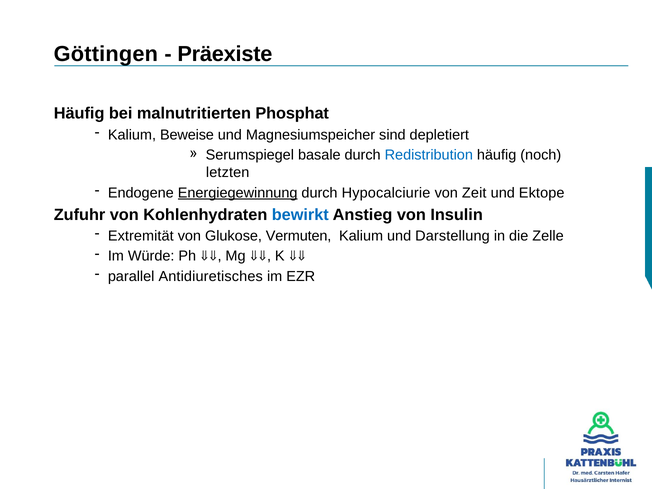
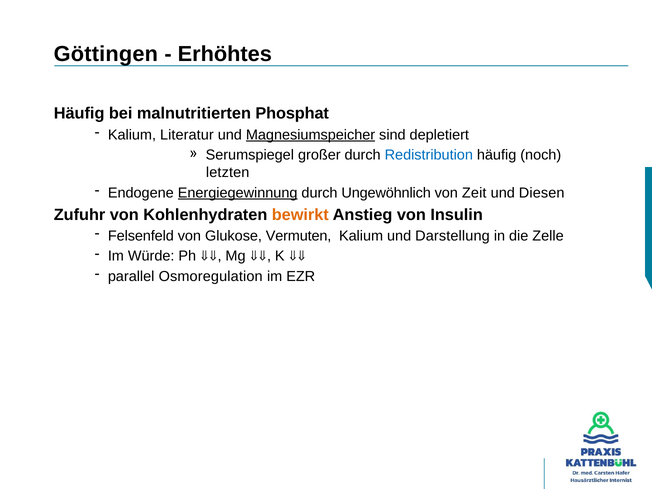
Präexiste: Präexiste -> Erhöhtes (225, 54)
Beweise: Beweise -> Literatur (187, 135)
Magnesiumspeicher underline: none -> present (311, 135)
basale: basale -> großer (319, 155)
Hypocalciurie: Hypocalciurie -> Ungewöhnlich (386, 193)
Ektope: Ektope -> Diesen (542, 193)
bewirkt colour: blue -> orange (300, 215)
Extremität: Extremität -> Felsenfeld (141, 236)
Antidiuretisches: Antidiuretisches -> Osmoregulation (211, 276)
